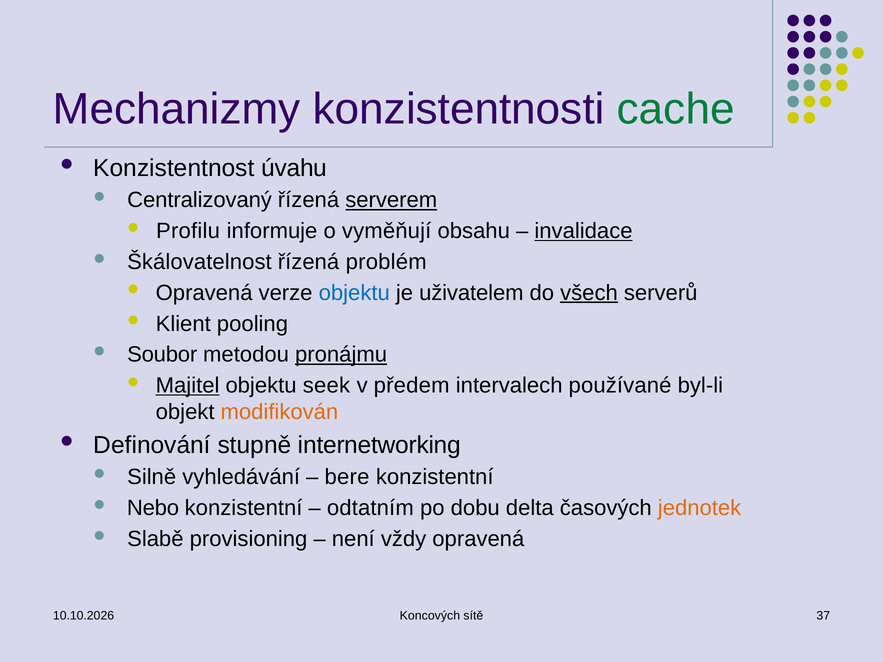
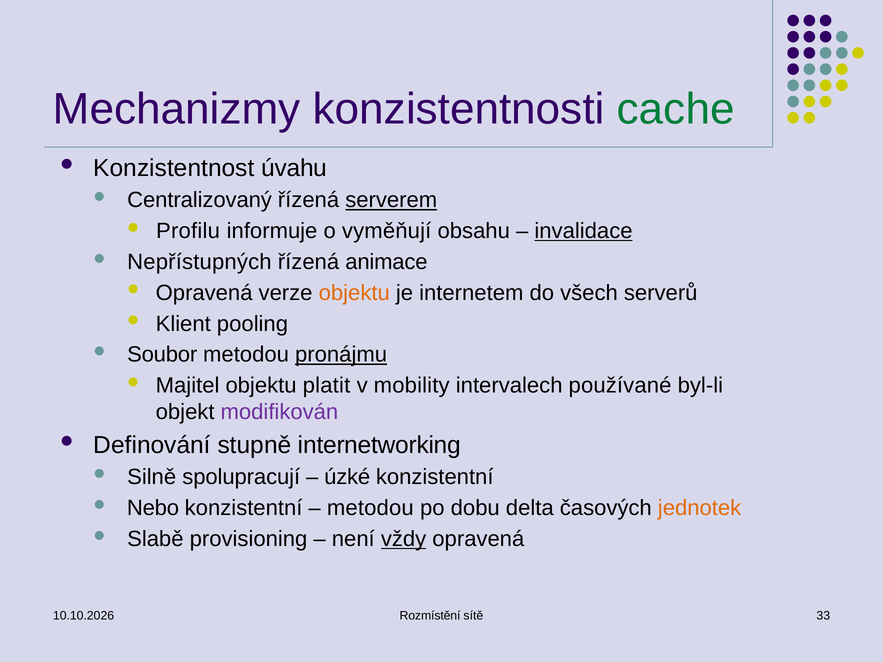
Škálovatelnost: Škálovatelnost -> Nepřístupných (199, 262)
problém: problém -> animace (386, 262)
objektu colour: blue -> orange (354, 293)
uživatelem: uživatelem -> internetem (471, 293)
všech underline: present -> none (589, 293)
Majitel underline: present -> none (188, 386)
seek: seek -> platit (326, 386)
předem: předem -> mobility (412, 386)
modifikován colour: orange -> purple (279, 412)
vyhledávání: vyhledávání -> spolupracují (241, 477)
bere: bere -> úzké (347, 477)
odtatním: odtatním -> metodou (370, 508)
vždy underline: none -> present (404, 539)
Koncových: Koncových -> Rozmístění (430, 616)
37: 37 -> 33 (823, 616)
